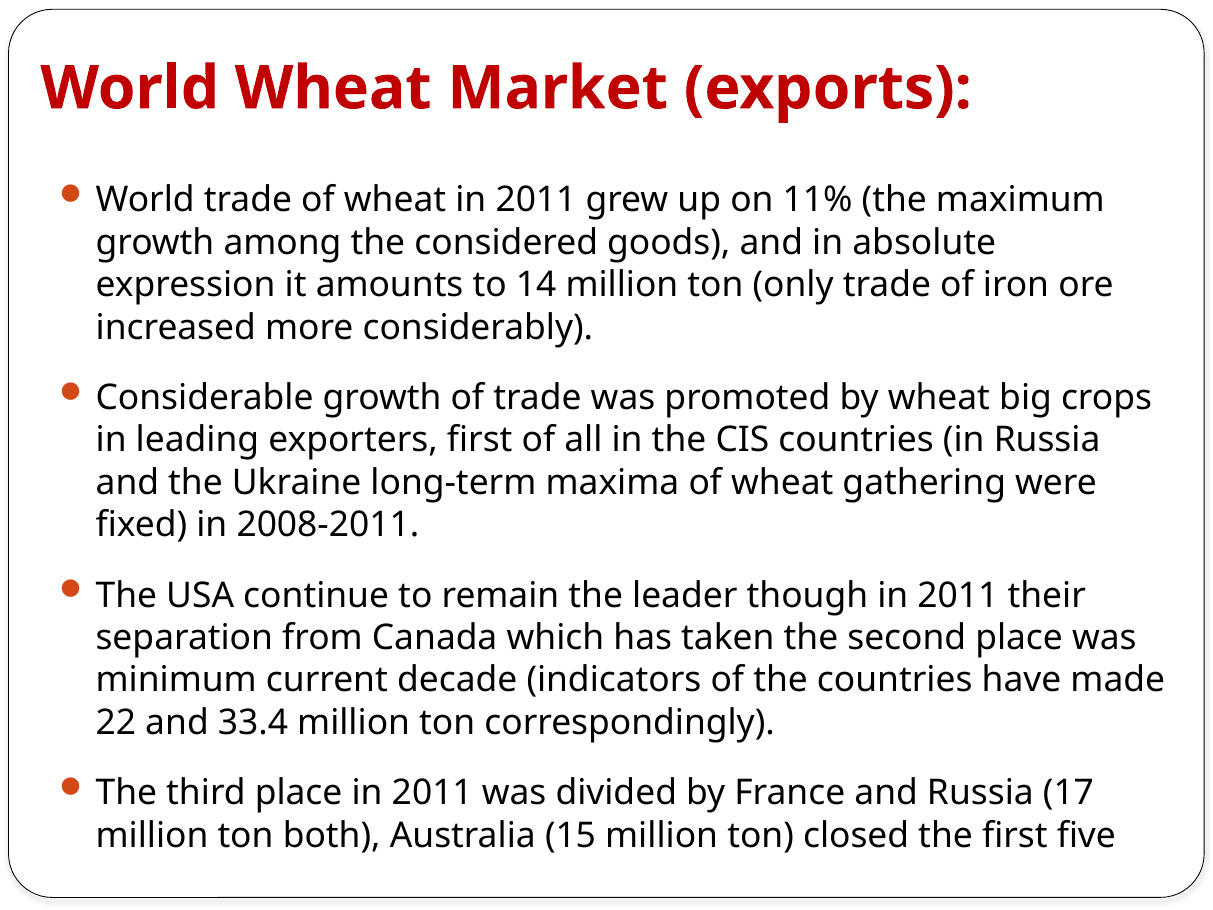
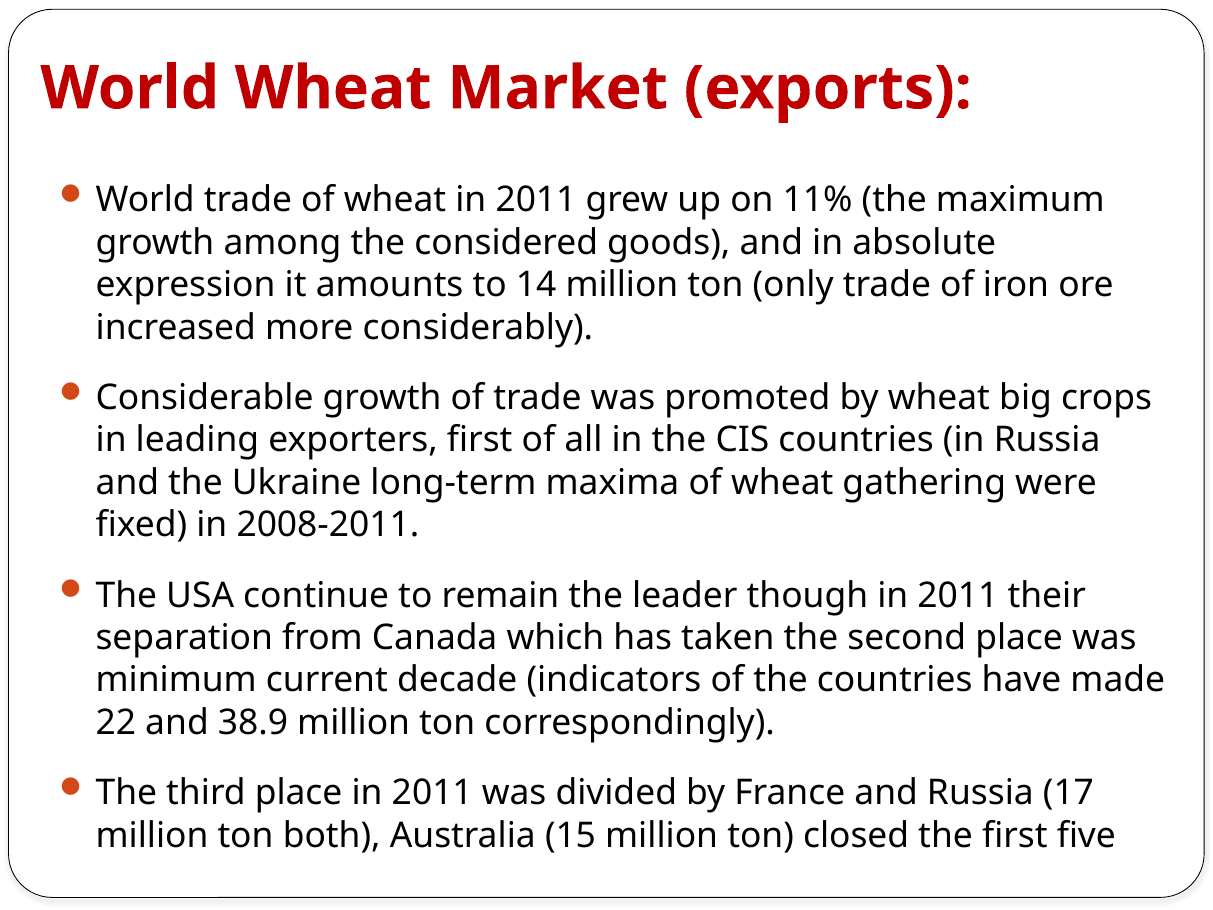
33.4: 33.4 -> 38.9 (253, 723)
